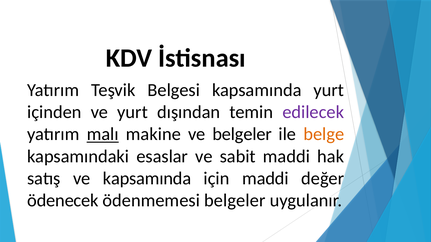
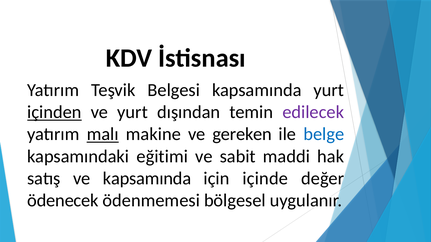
içinden underline: none -> present (54, 112)
ve belgeler: belgeler -> gereken (242, 134)
belge colour: orange -> blue (324, 134)
esaslar: esaslar -> eğitimi (162, 157)
için maddi: maddi -> içinde (265, 179)
ödenmemesi belgeler: belgeler -> bölgesel (235, 201)
